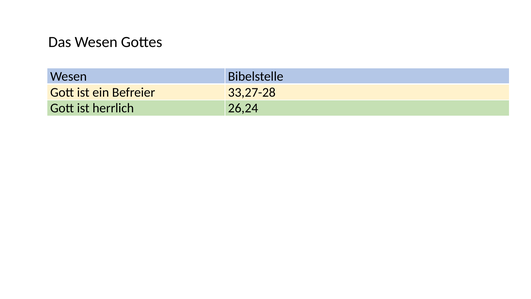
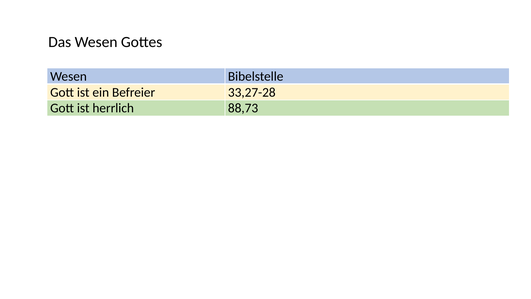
26,24: 26,24 -> 88,73 (243, 108)
